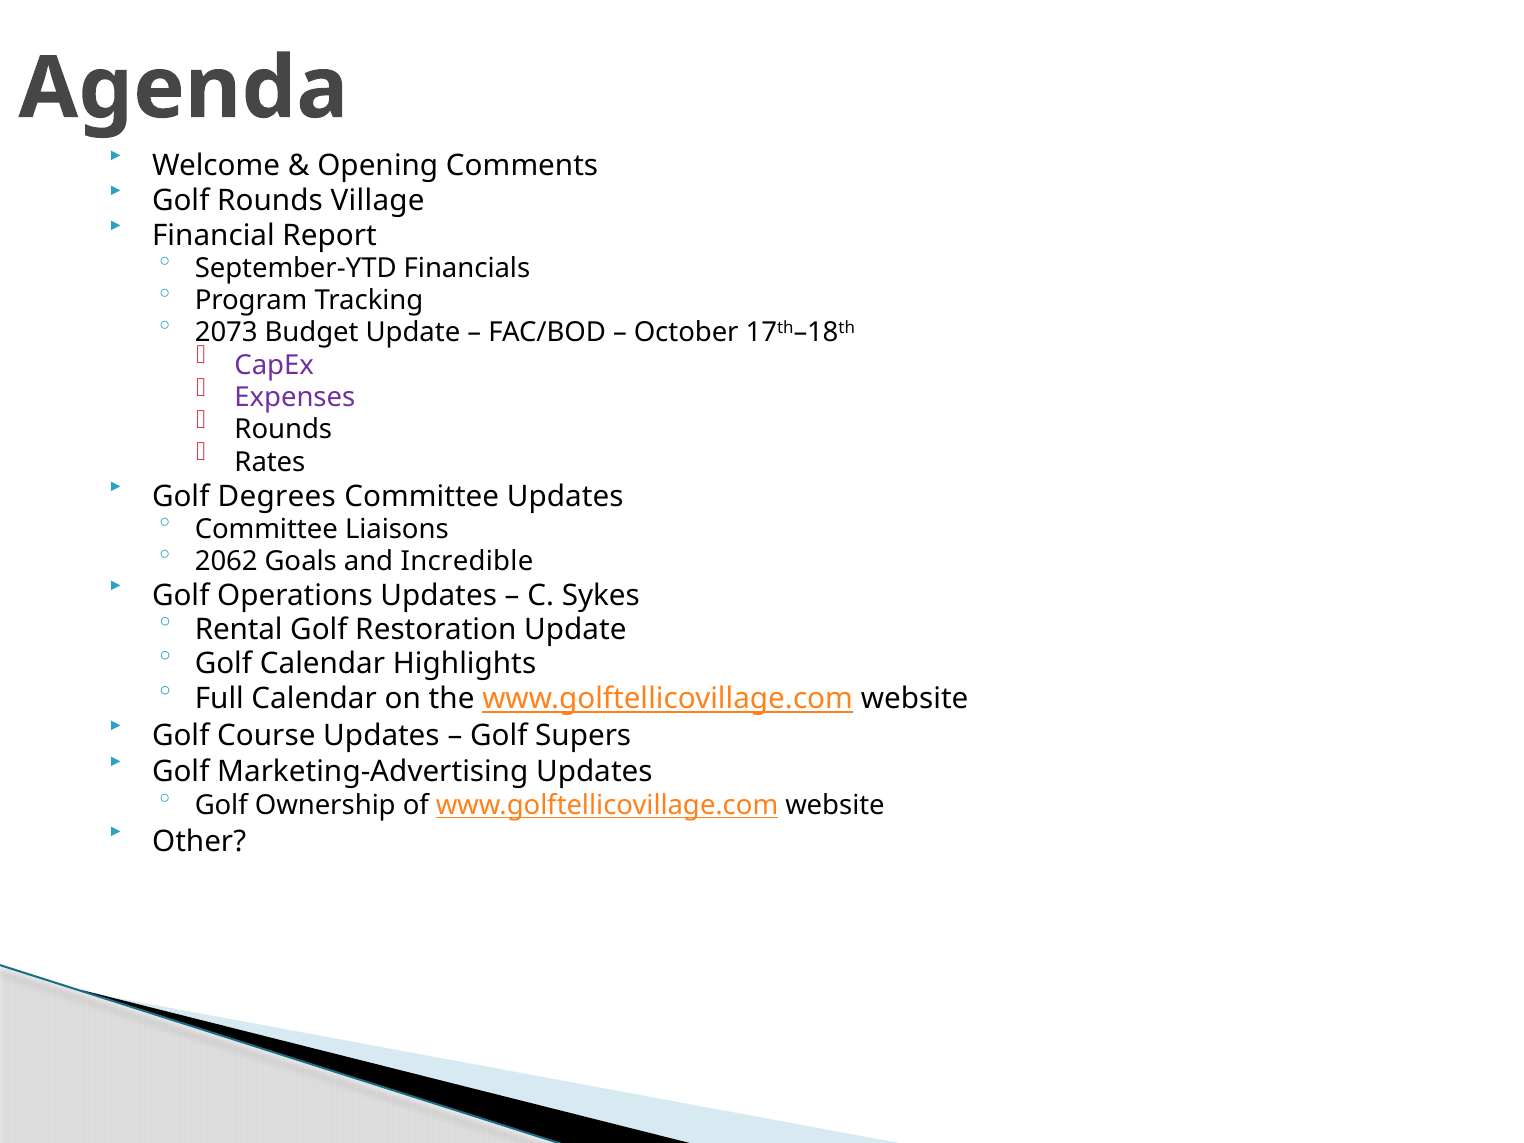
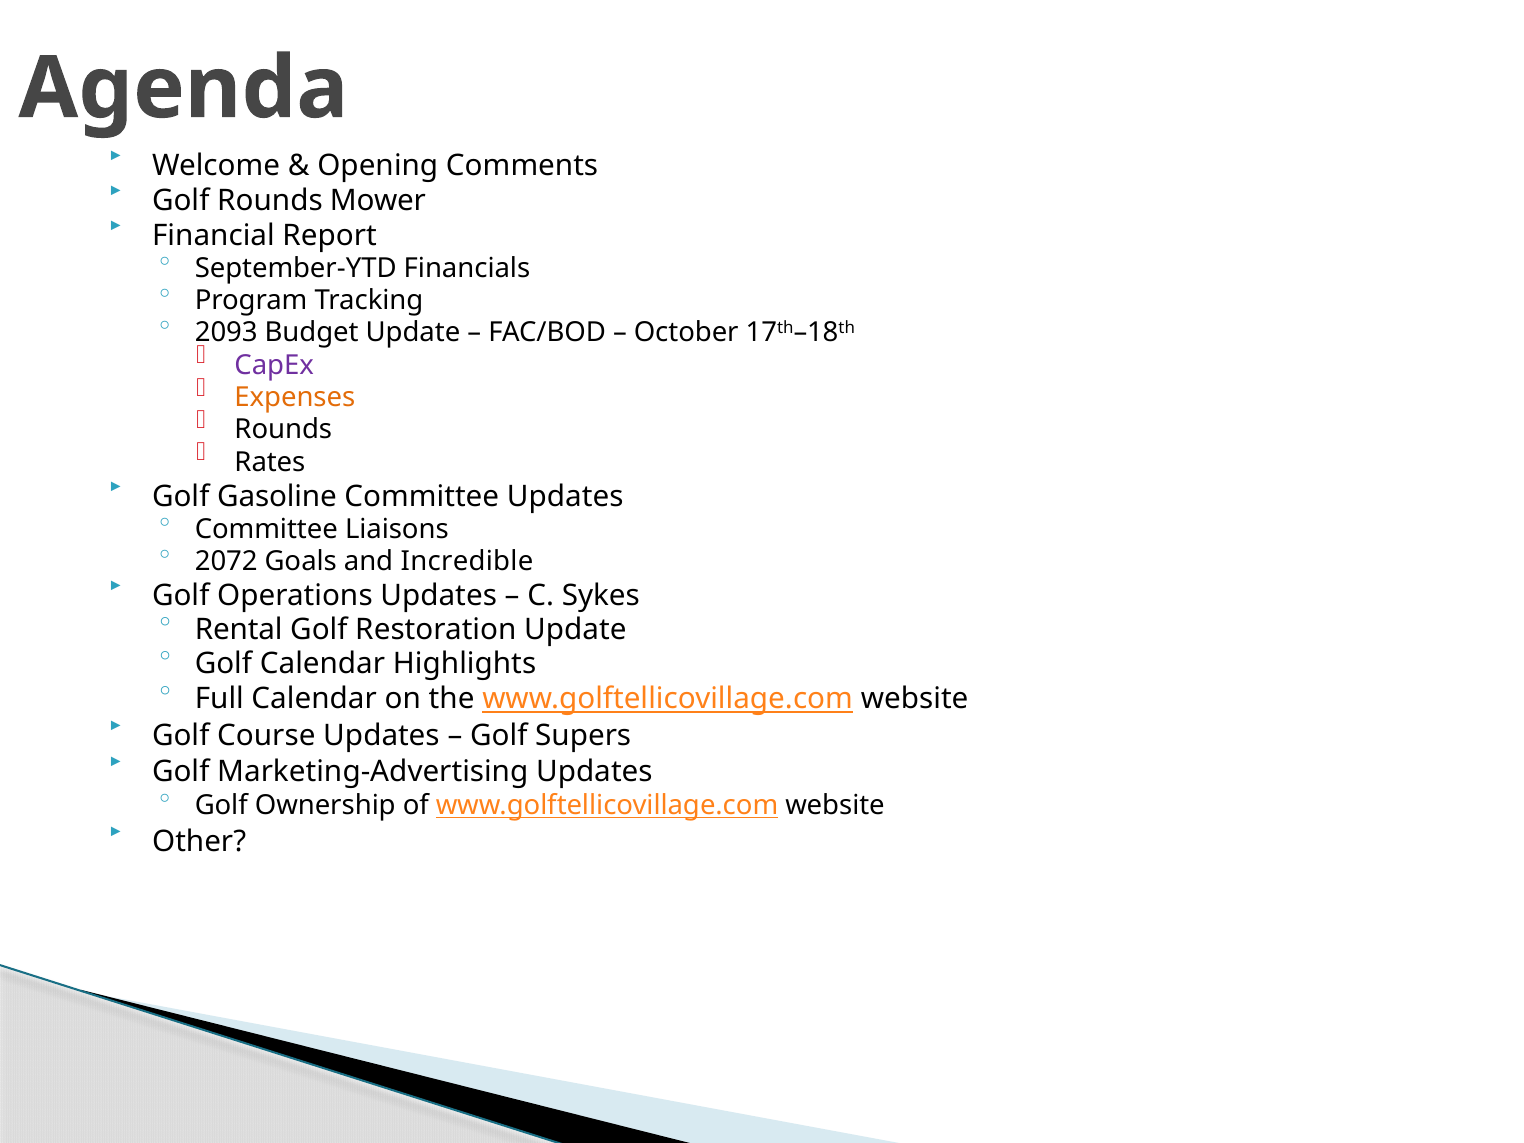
Village: Village -> Mower (378, 201)
2073: 2073 -> 2093 (226, 333)
Expenses colour: purple -> orange (295, 397)
Degrees: Degrees -> Gasoline (277, 496)
2062: 2062 -> 2072 (226, 561)
